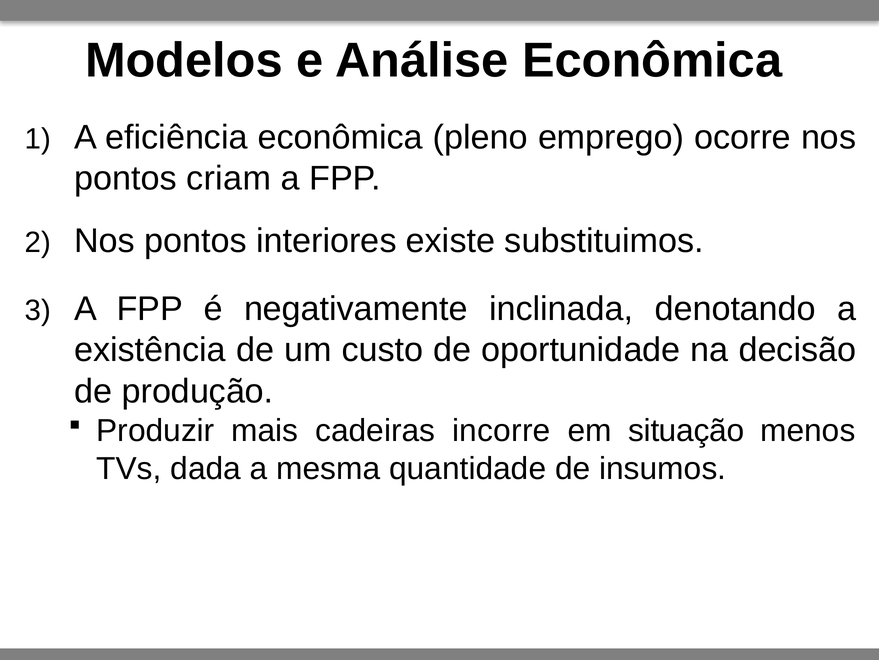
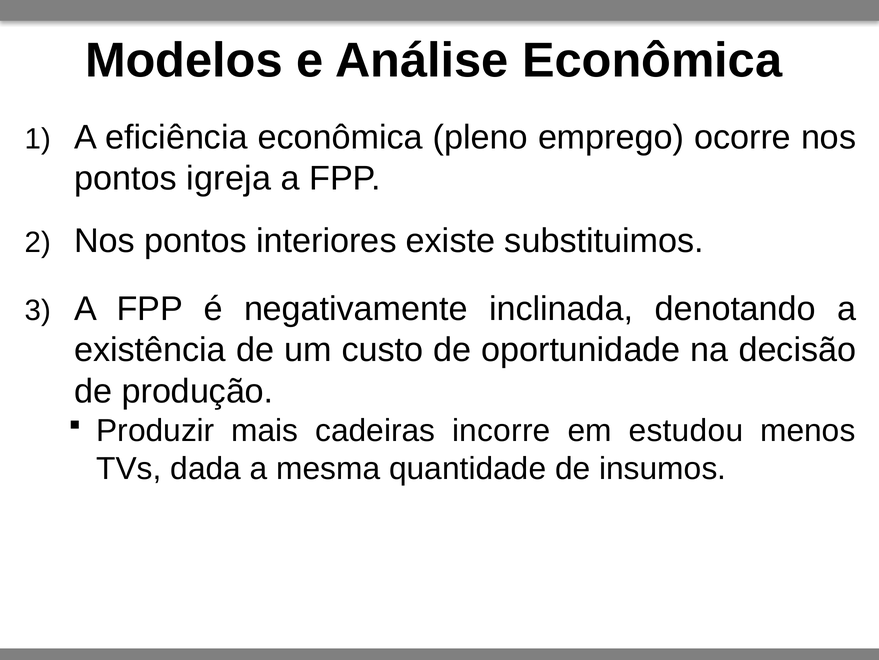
criam: criam -> igreja (229, 178)
situação: situação -> estudou (686, 430)
